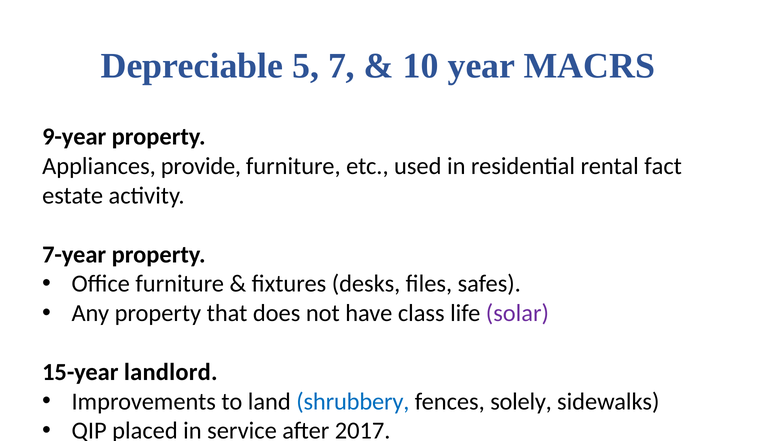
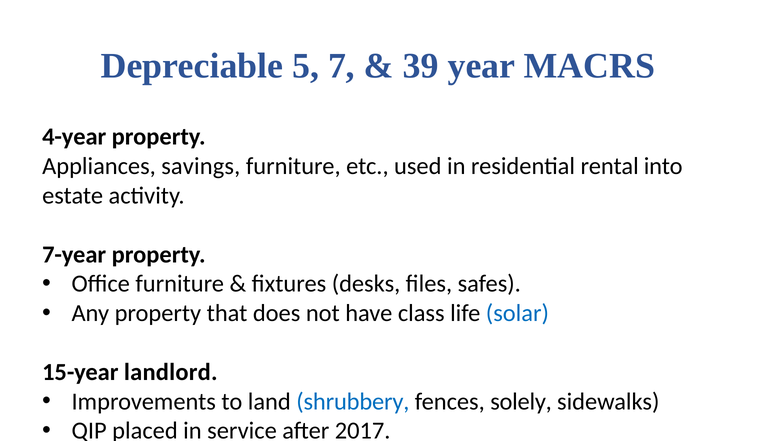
10: 10 -> 39 (421, 66)
9-year: 9-year -> 4-year (74, 137)
provide: provide -> savings (201, 166)
fact: fact -> into (663, 166)
solar colour: purple -> blue (517, 313)
